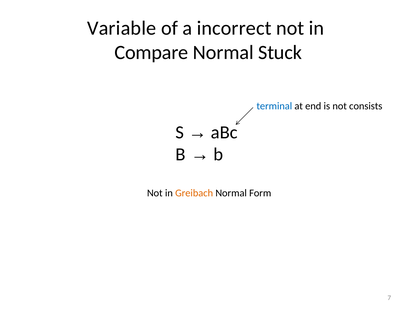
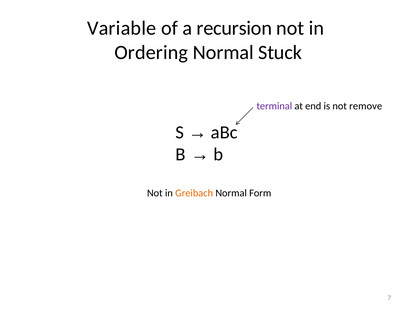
incorrect: incorrect -> recursion (234, 28)
Compare: Compare -> Ordering (151, 52)
terminal colour: blue -> purple (274, 106)
consists: consists -> remove (366, 106)
